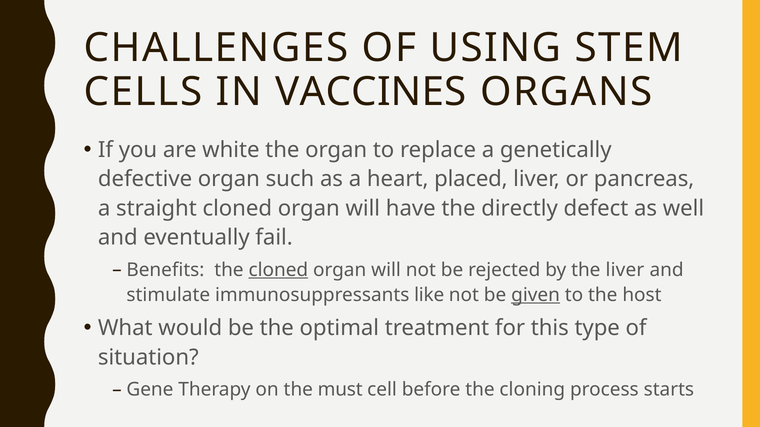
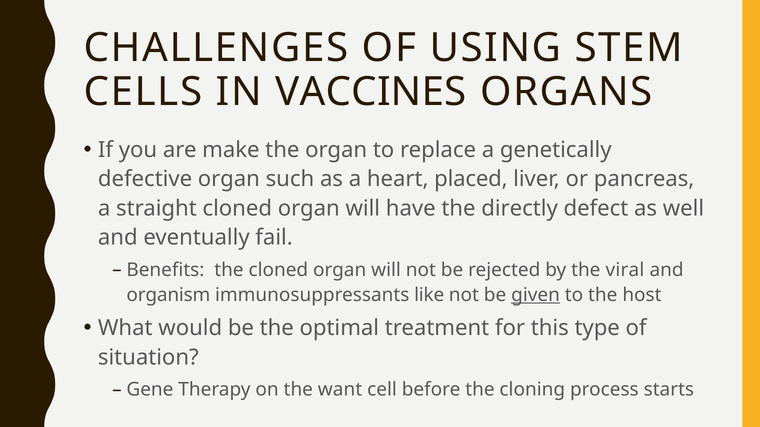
white: white -> make (231, 150)
cloned underline: present -> none (278, 270)
the liver: liver -> viral (625, 270)
stimulate: stimulate -> organism (168, 295)
must: must -> want (340, 390)
